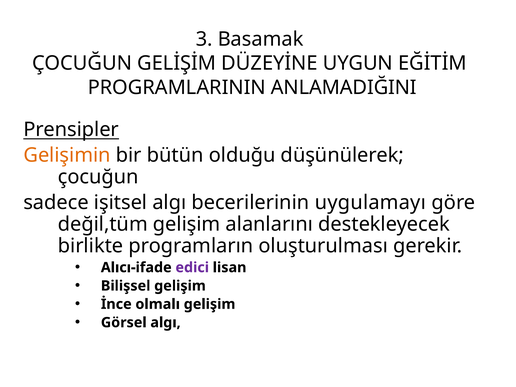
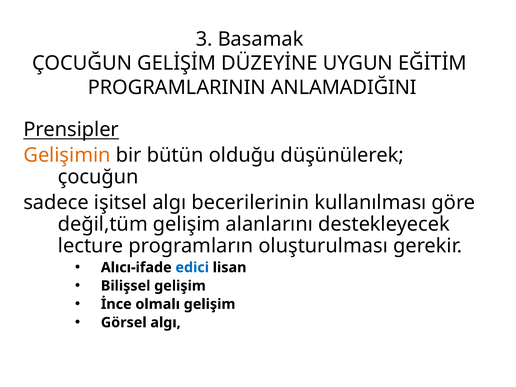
uygulamayı: uygulamayı -> kullanılması (370, 203)
birlikte: birlikte -> lecture (91, 246)
edici colour: purple -> blue (192, 267)
